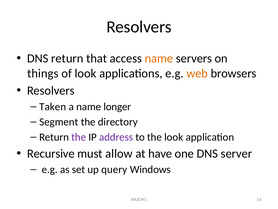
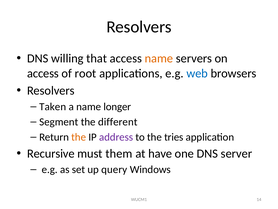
DNS return: return -> willing (67, 58)
things: things -> access (43, 73)
of look: look -> root (85, 73)
web colour: orange -> blue (197, 73)
directory: directory -> different (118, 122)
the colour: purple -> orange (79, 137)
the look: look -> tries (174, 137)
allow: allow -> them (119, 153)
